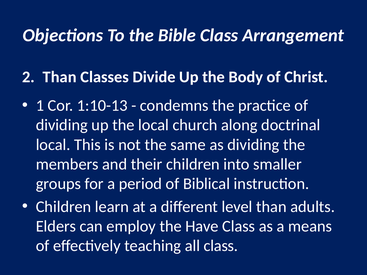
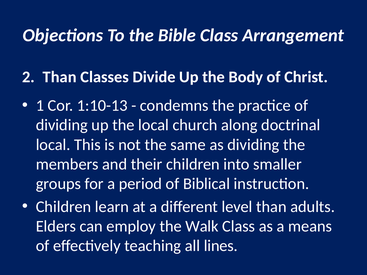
Have: Have -> Walk (202, 226)
all class: class -> lines (221, 246)
